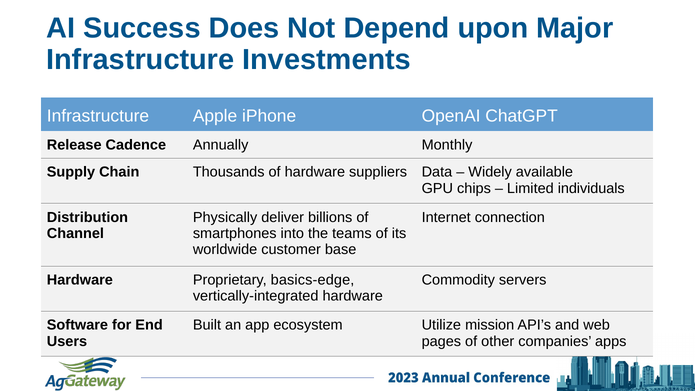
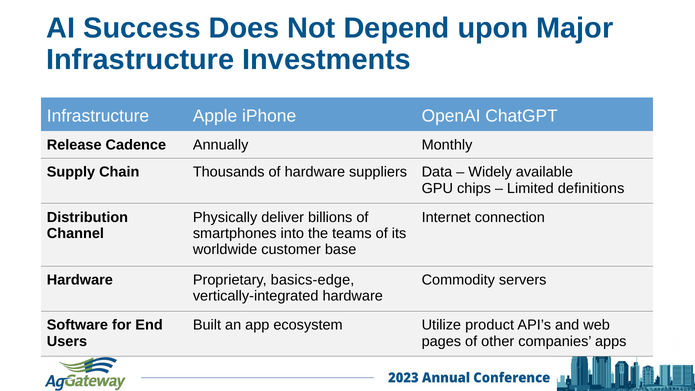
individuals: individuals -> definitions (591, 188)
mission: mission -> product (490, 325)
